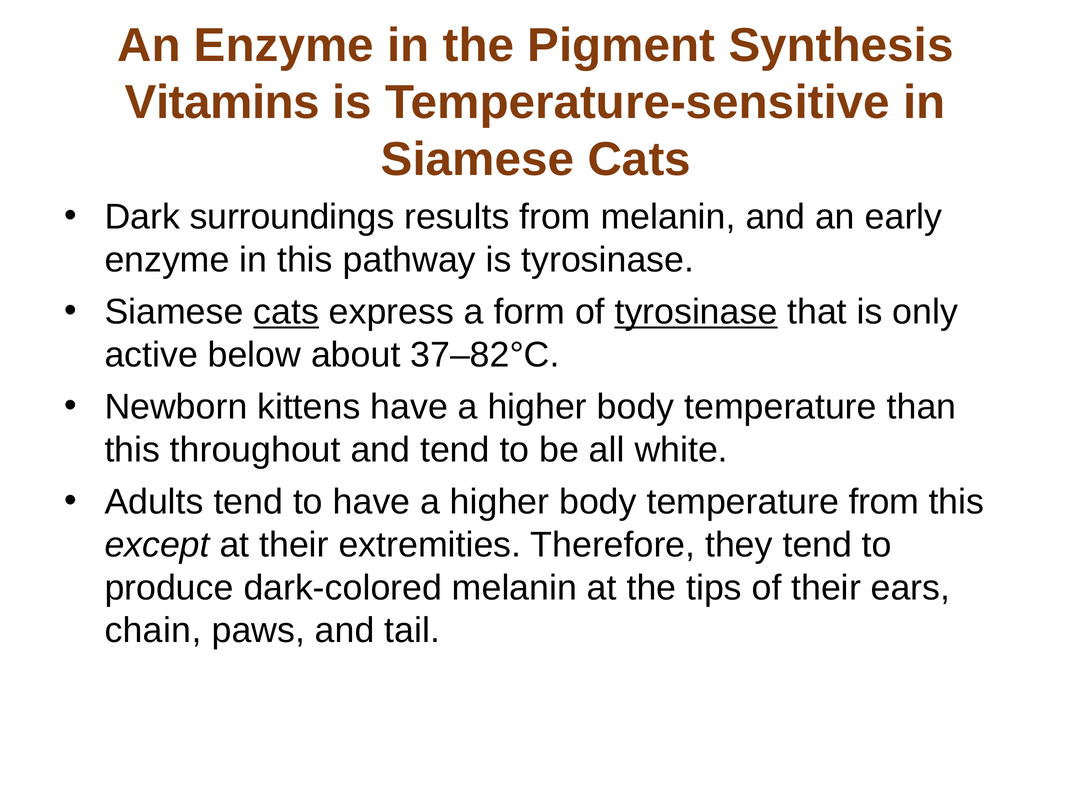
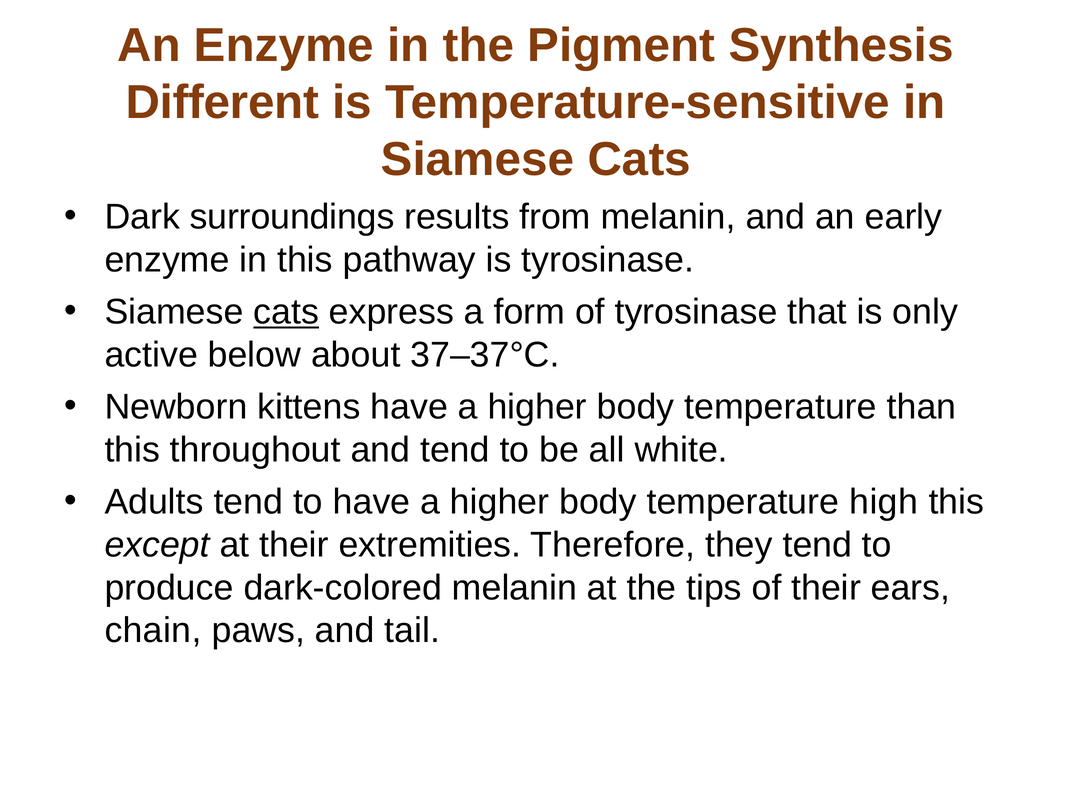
Vitamins: Vitamins -> Different (222, 102)
tyrosinase underline: present -> none (696, 312)
37–82°C: 37–82°C -> 37–37°C (485, 355)
temperature from: from -> high (884, 502)
